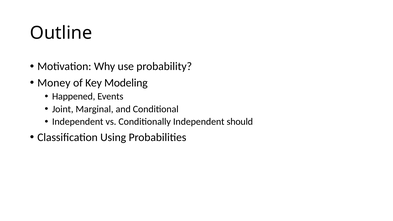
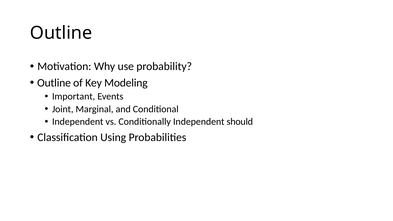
Money: Money -> Outline (54, 83)
Happened: Happened -> Important (74, 96)
